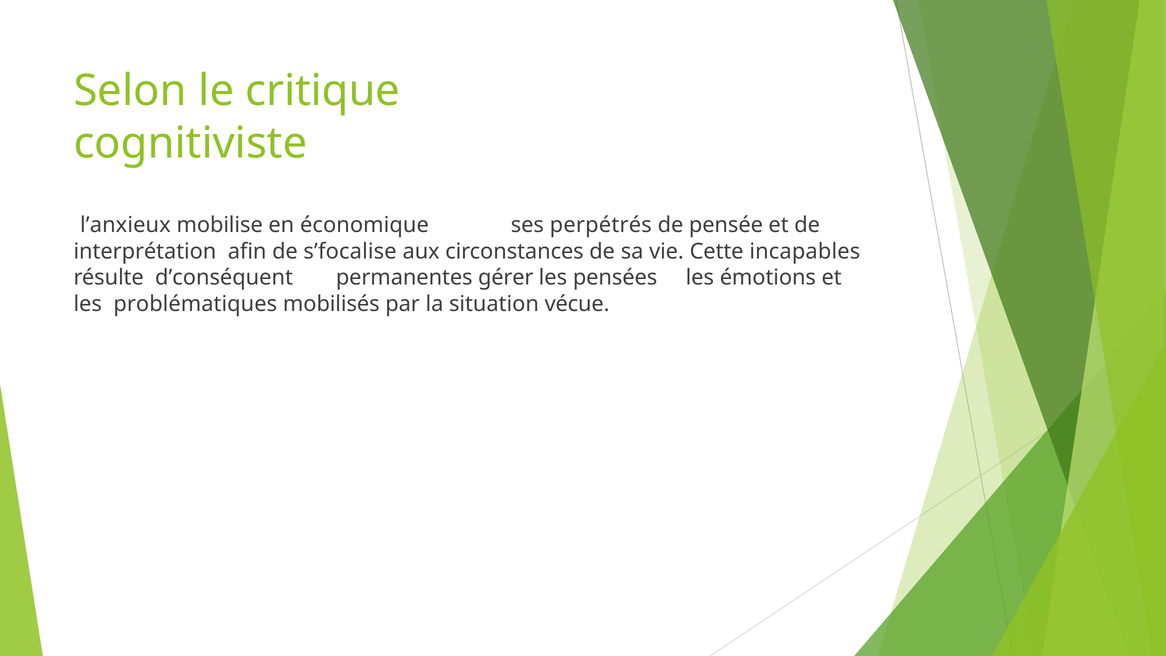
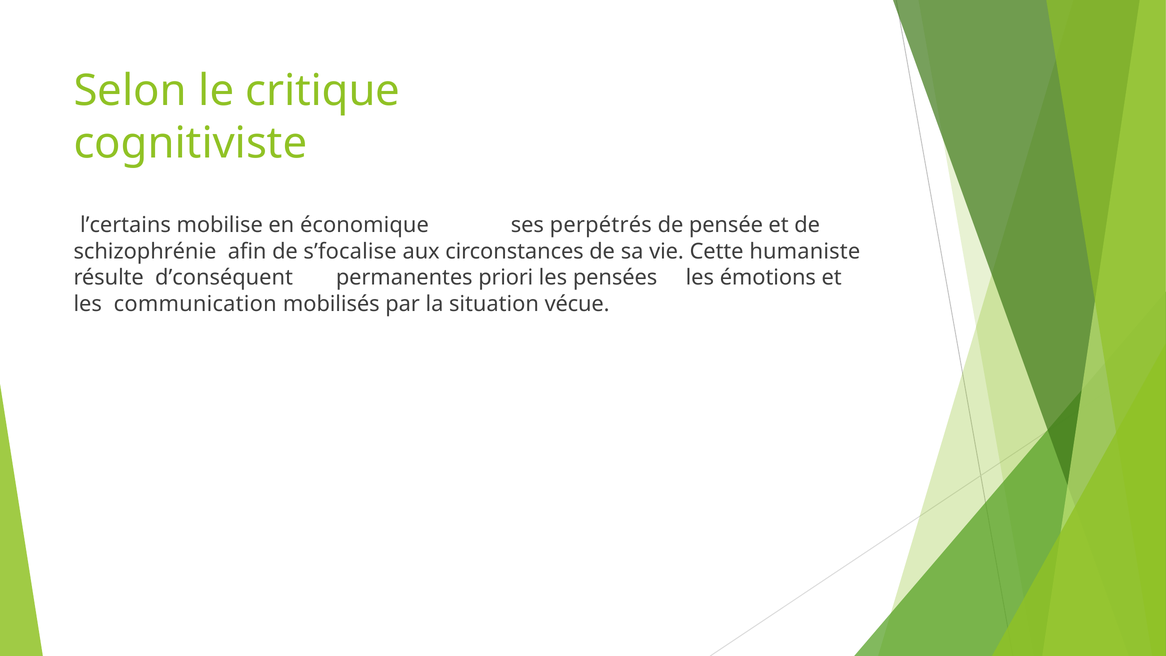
l’anxieux: l’anxieux -> l’certains (125, 225)
interprétation: interprétation -> schizophrénie (145, 251)
incapables: incapables -> humaniste (805, 251)
gérer: gérer -> priori (506, 278)
problématiques: problématiques -> communication (195, 304)
